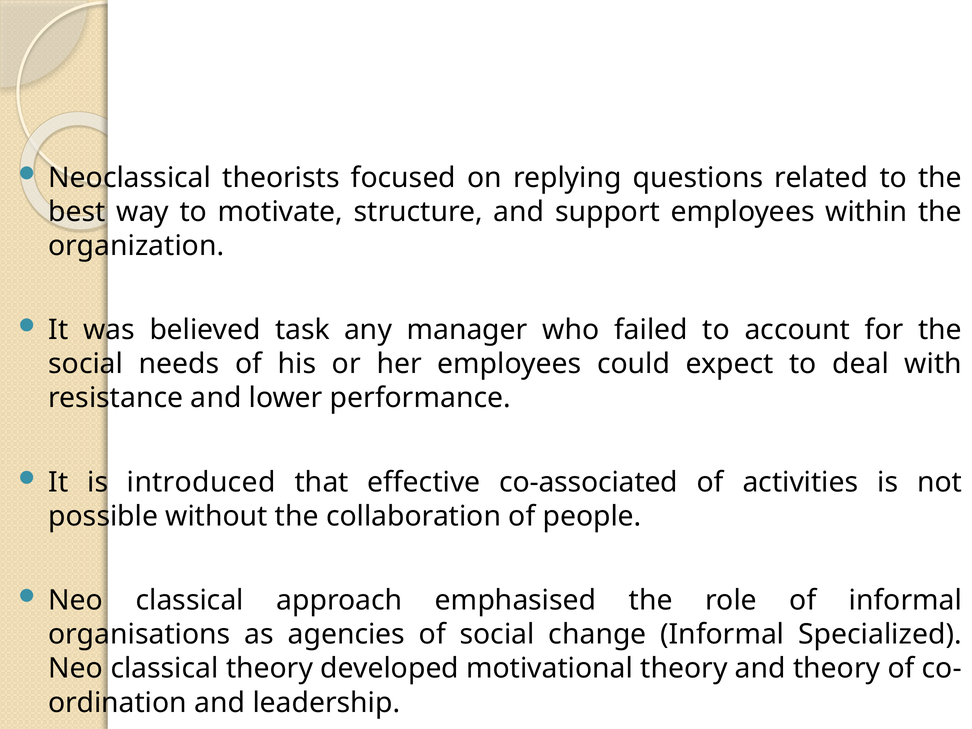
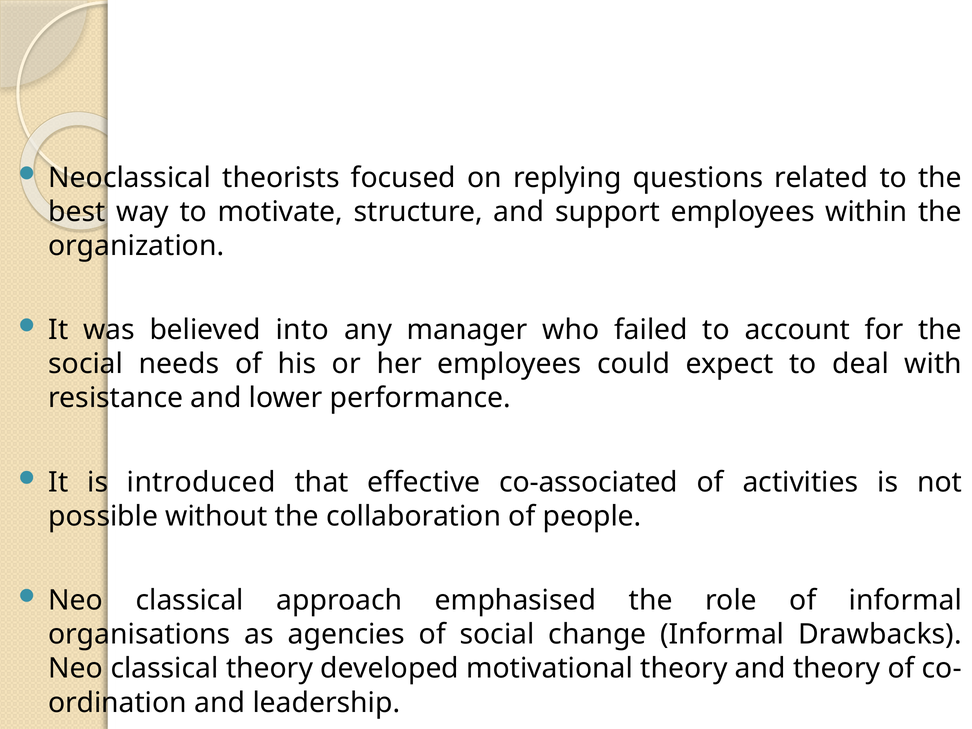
task: task -> into (302, 330)
Specialized: Specialized -> Drawbacks (880, 635)
